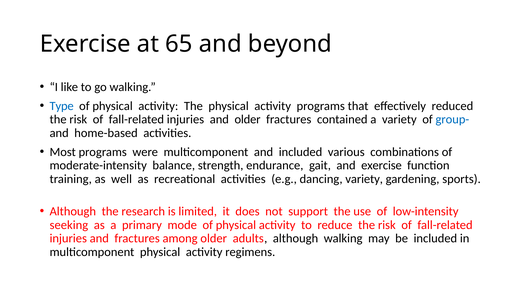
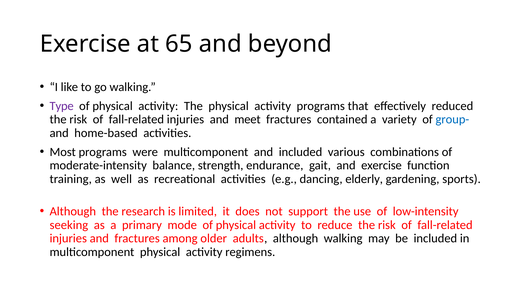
Type colour: blue -> purple (62, 106)
and older: older -> meet (248, 119)
dancing variety: variety -> elderly (364, 179)
